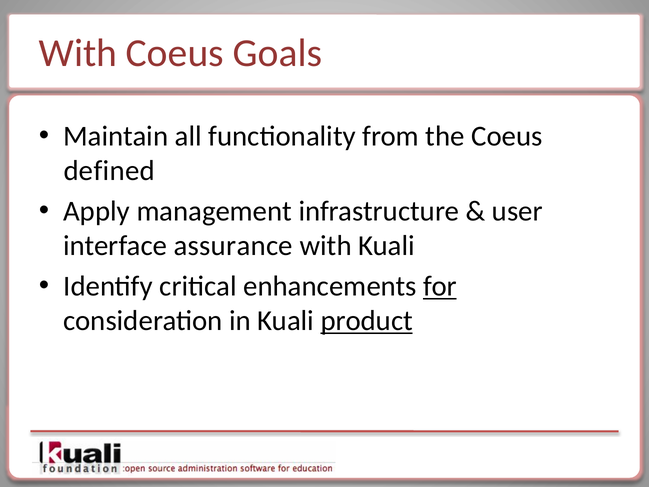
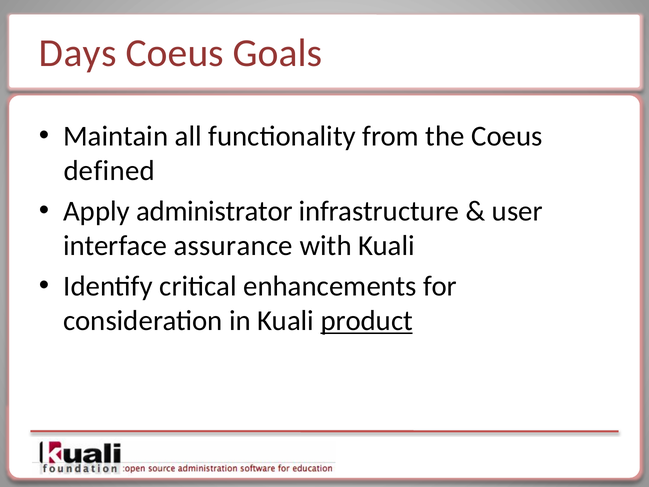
With: With -> Days (78, 53)
management: management -> administrator (214, 211)
for underline: present -> none (440, 286)
